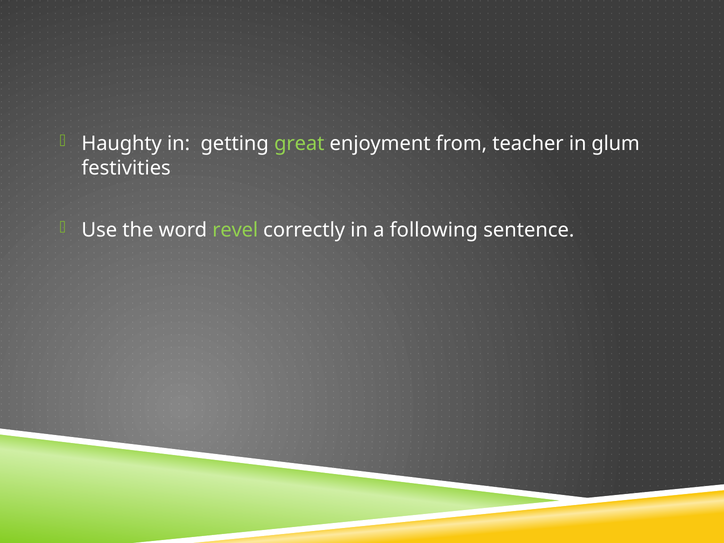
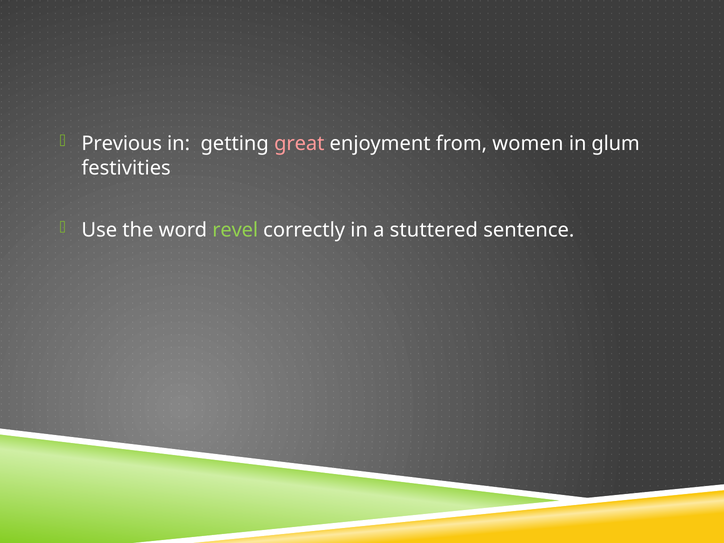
Haughty: Haughty -> Previous (122, 144)
great colour: light green -> pink (299, 144)
teacher: teacher -> women (528, 144)
following: following -> stuttered (434, 230)
